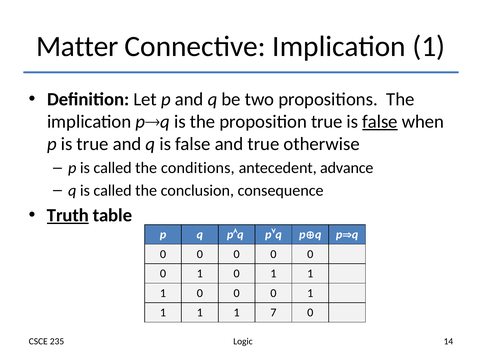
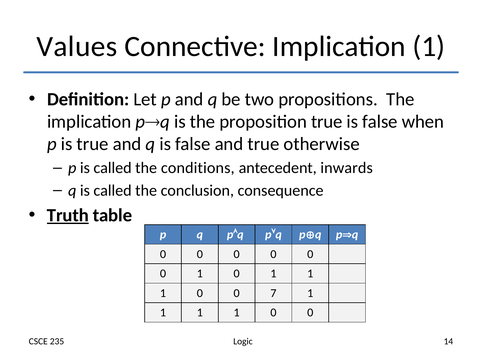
Matter: Matter -> Values (77, 47)
false underline: present -> none (380, 122)
advance: advance -> inwards (347, 168)
1 0 0 0: 0 -> 7 (273, 293)
7: 7 -> 0 (273, 313)
